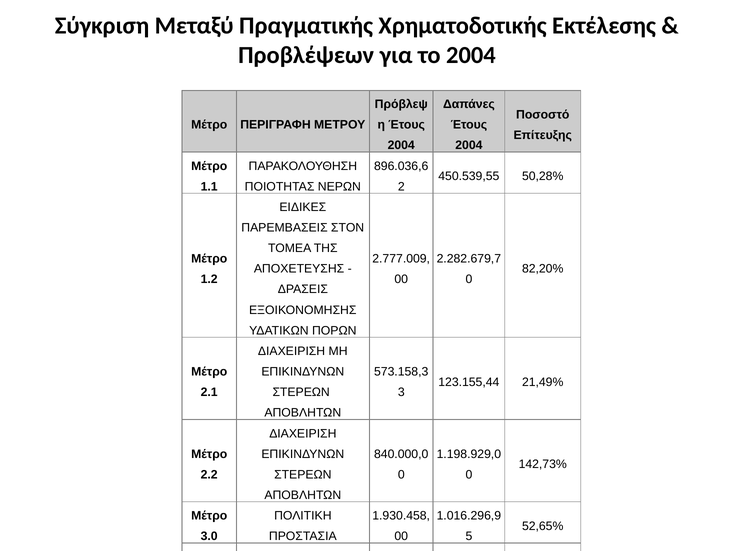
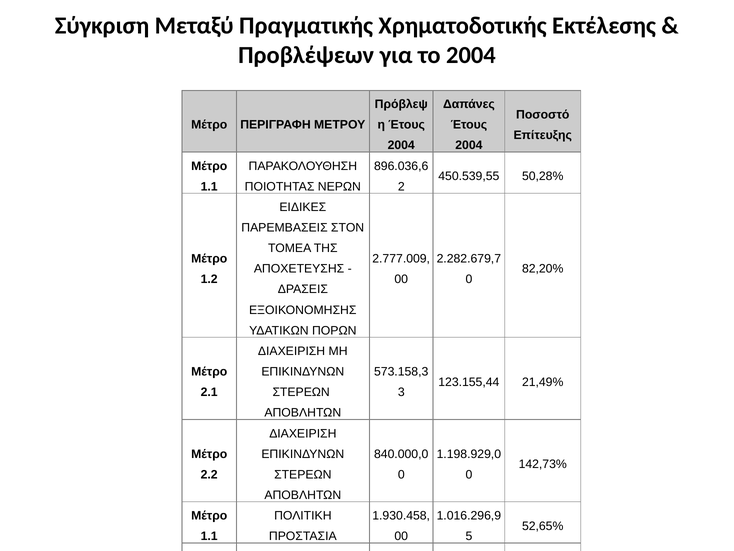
3.0: 3.0 -> 1.1 (209, 536)
